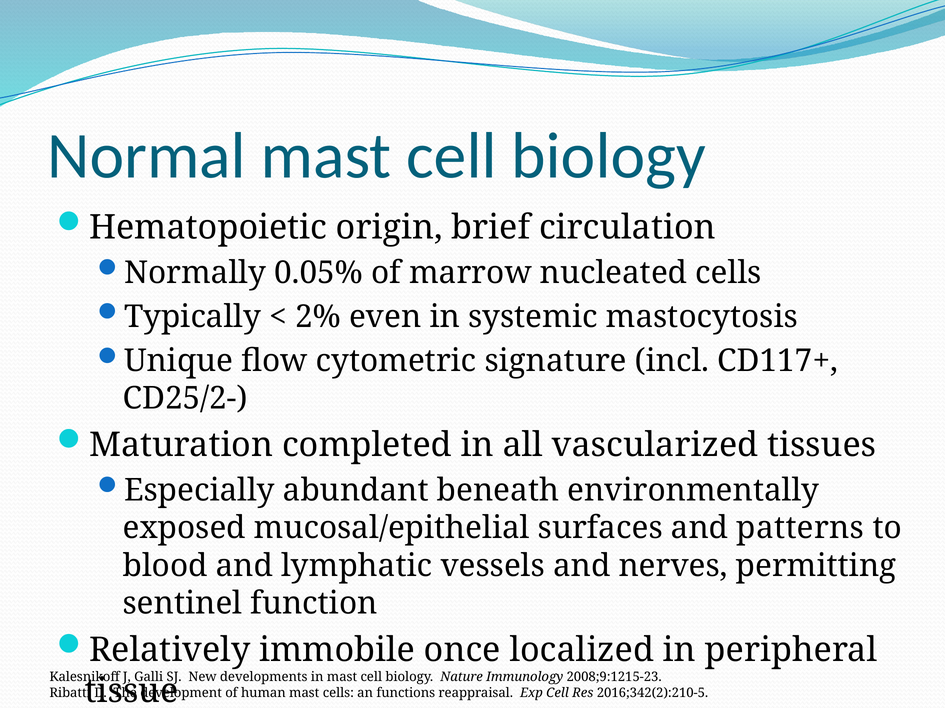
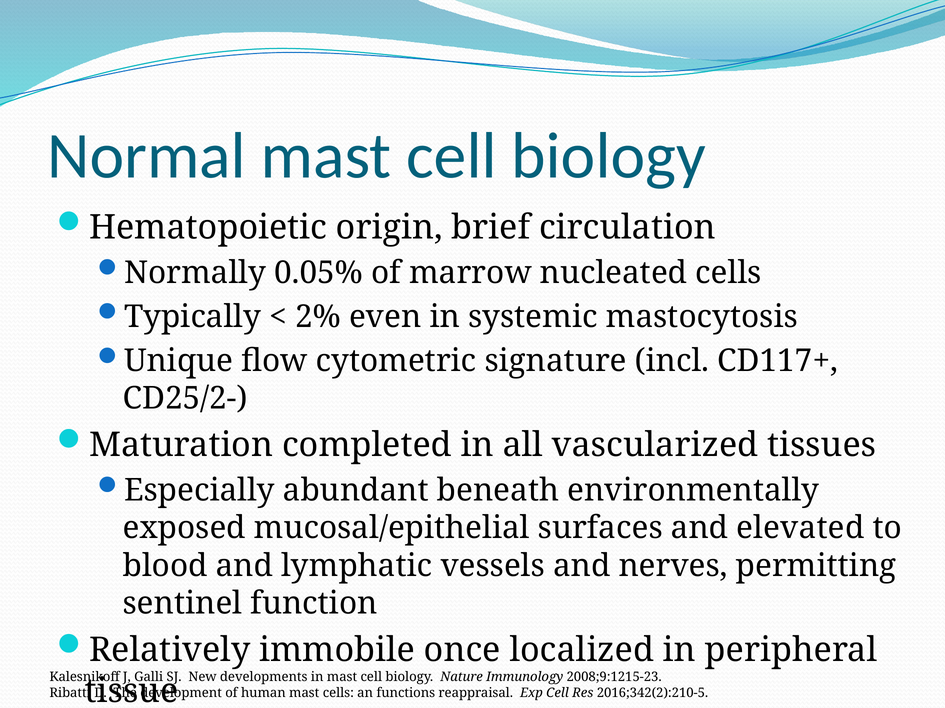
patterns: patterns -> elevated (800, 529)
